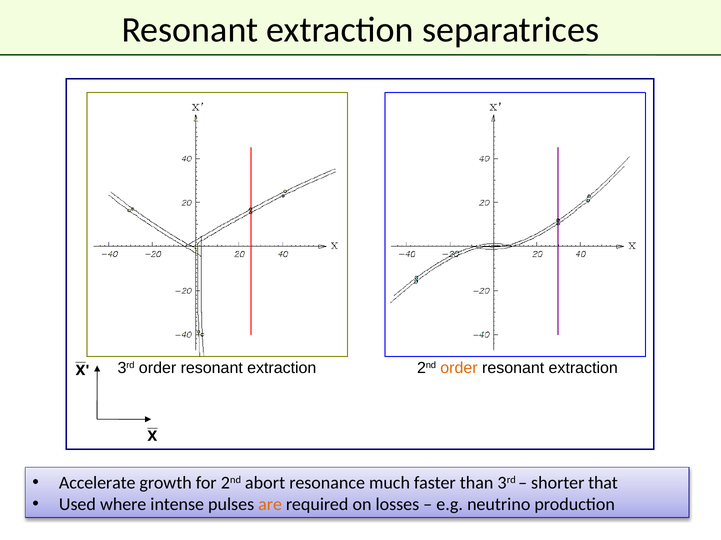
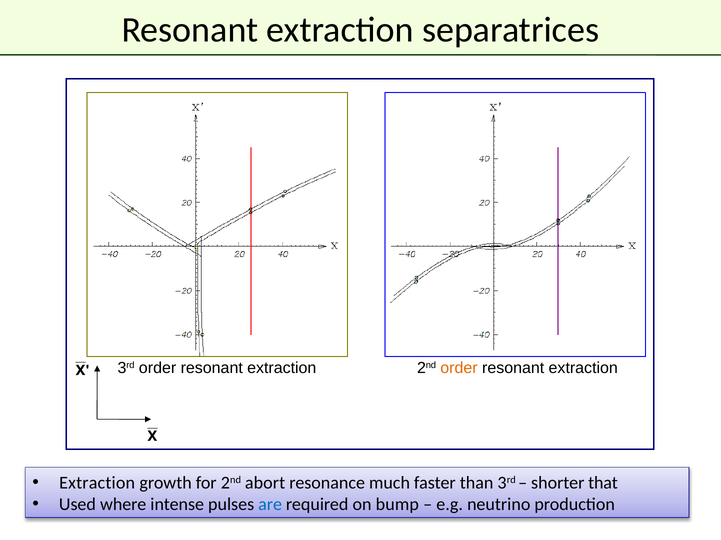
Accelerate: Accelerate -> Extraction (97, 484)
are colour: orange -> blue (270, 505)
losses: losses -> bump (397, 505)
